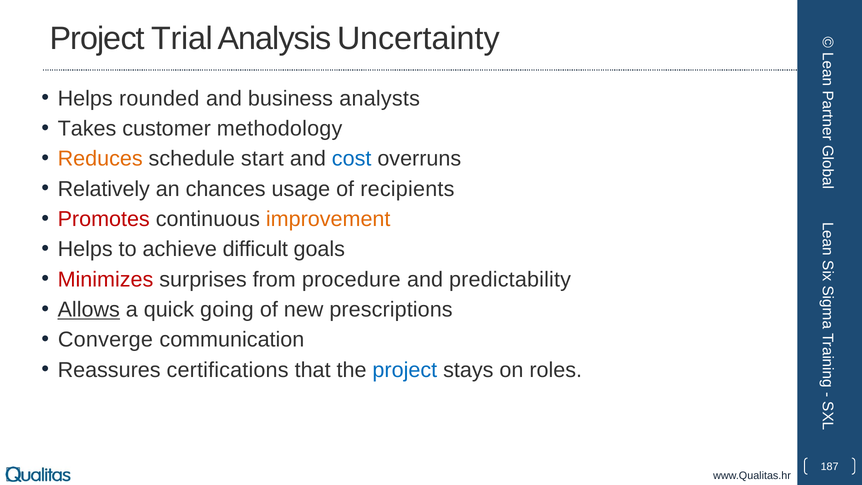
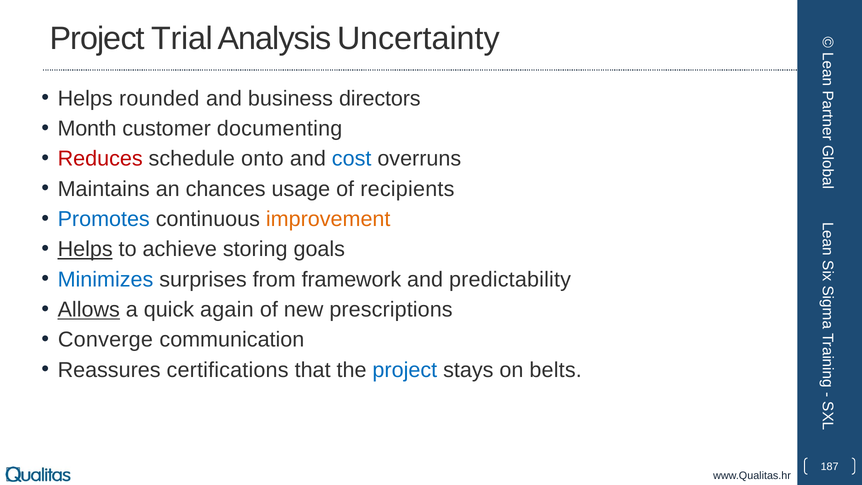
analysts: analysts -> directors (380, 98)
Takes: Takes -> Month (87, 129)
methodology: methodology -> documenting (280, 129)
Reduces colour: orange -> red (100, 159)
start: start -> onto (262, 159)
Relatively: Relatively -> Maintains (104, 189)
Promotes colour: red -> blue (104, 219)
Helps underline: none -> present (85, 249)
difficult: difficult -> storing (255, 249)
Minimizes colour: red -> blue (105, 279)
procedure: procedure -> framework (351, 279)
going: going -> again (227, 310)
roles: roles -> belts (556, 370)
